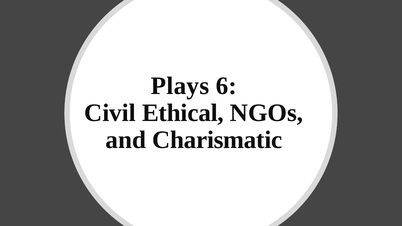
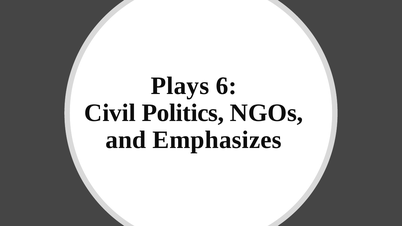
Ethical: Ethical -> Politics (183, 113)
Charismatic: Charismatic -> Emphasizes (217, 140)
